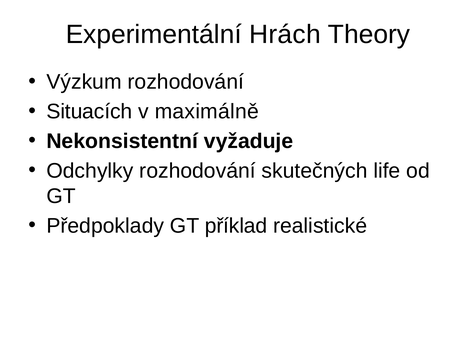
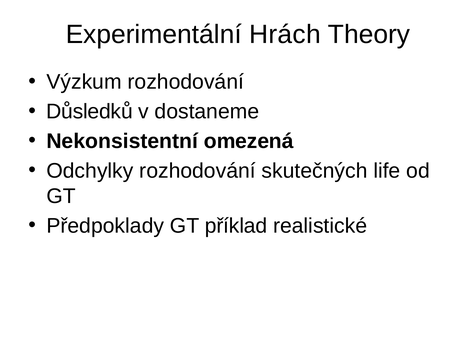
Situacích: Situacích -> Důsledků (89, 111)
maximálně: maximálně -> dostaneme (207, 111)
vyžaduje: vyžaduje -> omezená (249, 141)
